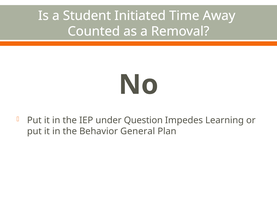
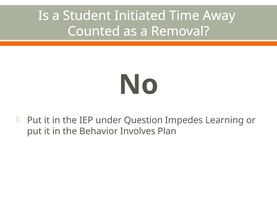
General: General -> Involves (138, 132)
